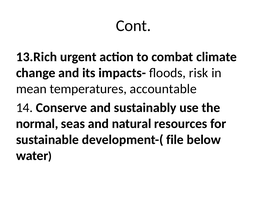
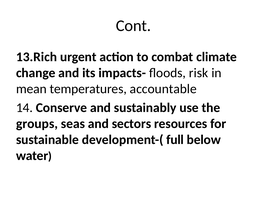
normal: normal -> groups (37, 124)
natural: natural -> sectors (132, 124)
file: file -> full (175, 140)
